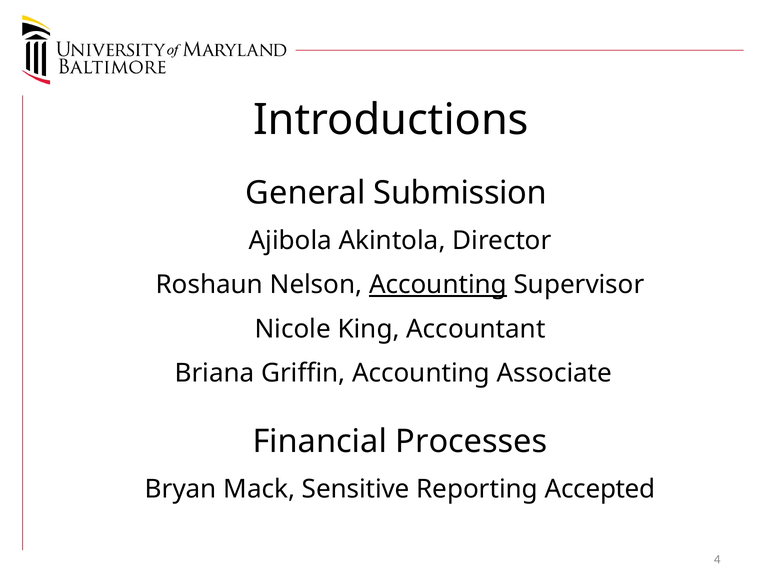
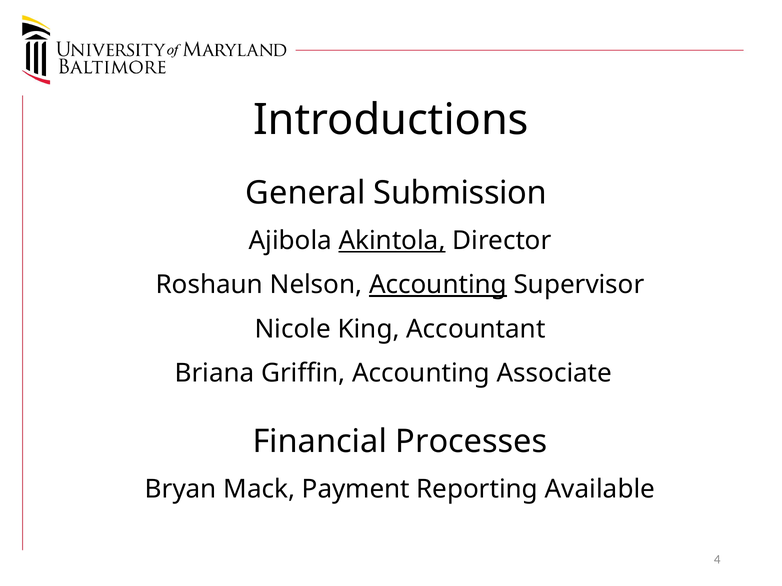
Akintola underline: none -> present (392, 241)
Sensitive: Sensitive -> Payment (356, 490)
Accepted: Accepted -> Available (600, 490)
